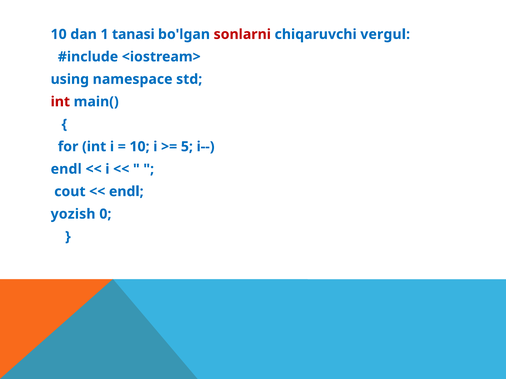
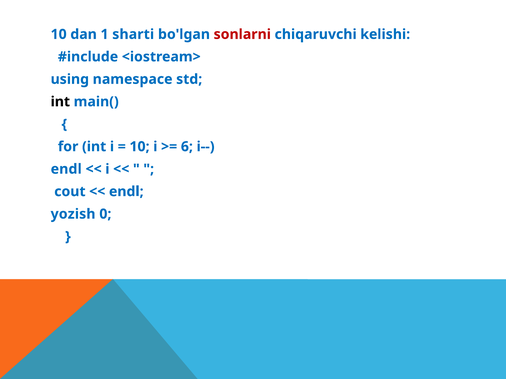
tanasi: tanasi -> sharti (133, 34)
vergul: vergul -> kеlishi (385, 34)
int colour: red -> black (60, 102)
5: 5 -> 6 (187, 147)
